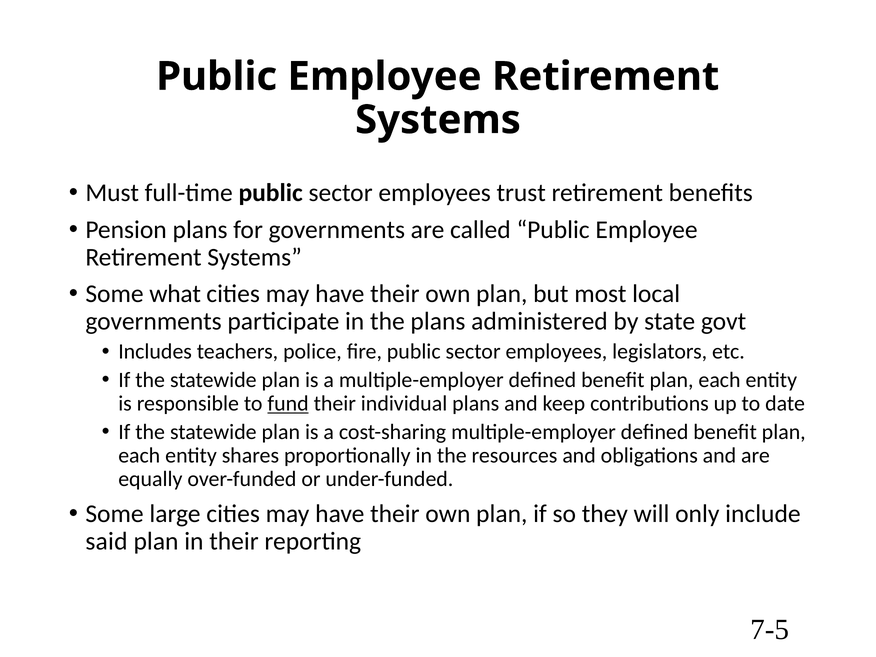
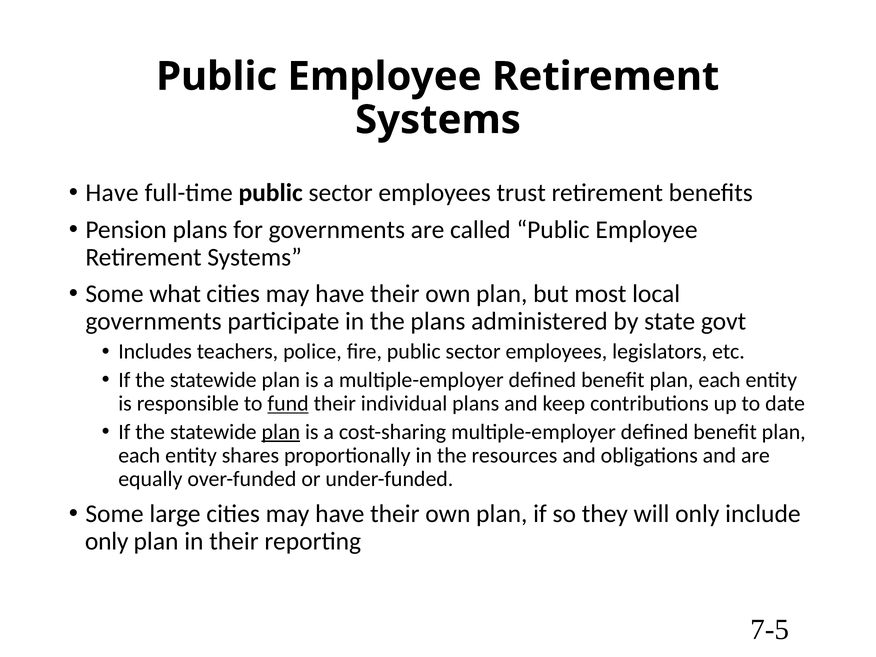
Must: Must -> Have (112, 193)
plan underline: none -> present (281, 432)
said: said -> only (107, 541)
